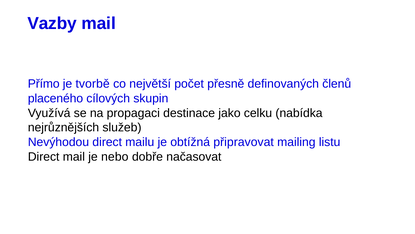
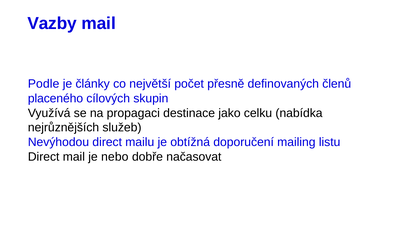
Přímo: Přímo -> Podle (44, 84)
tvorbě: tvorbě -> články (93, 84)
připravovat: připravovat -> doporučení (244, 142)
